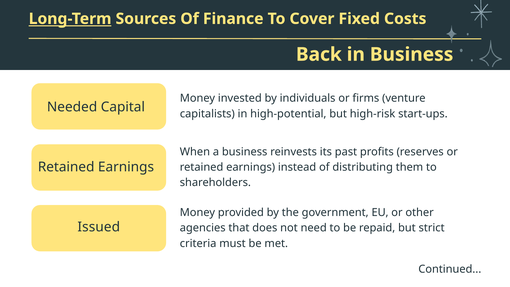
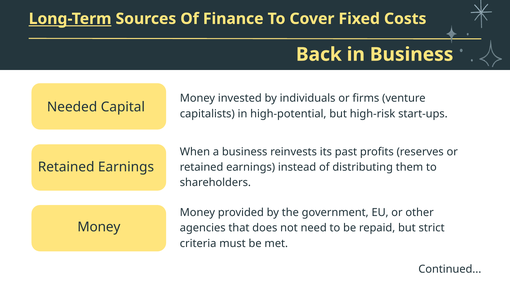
Issued: Issued -> Money (99, 227)
